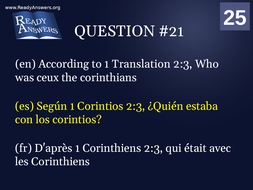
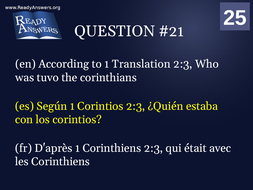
ceux: ceux -> tuvo (48, 77)
